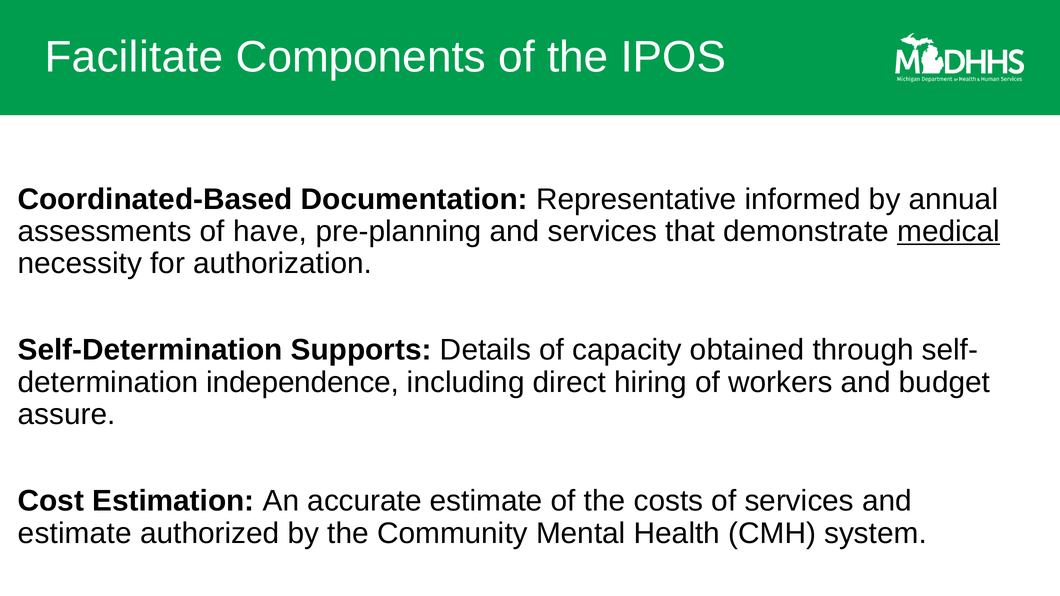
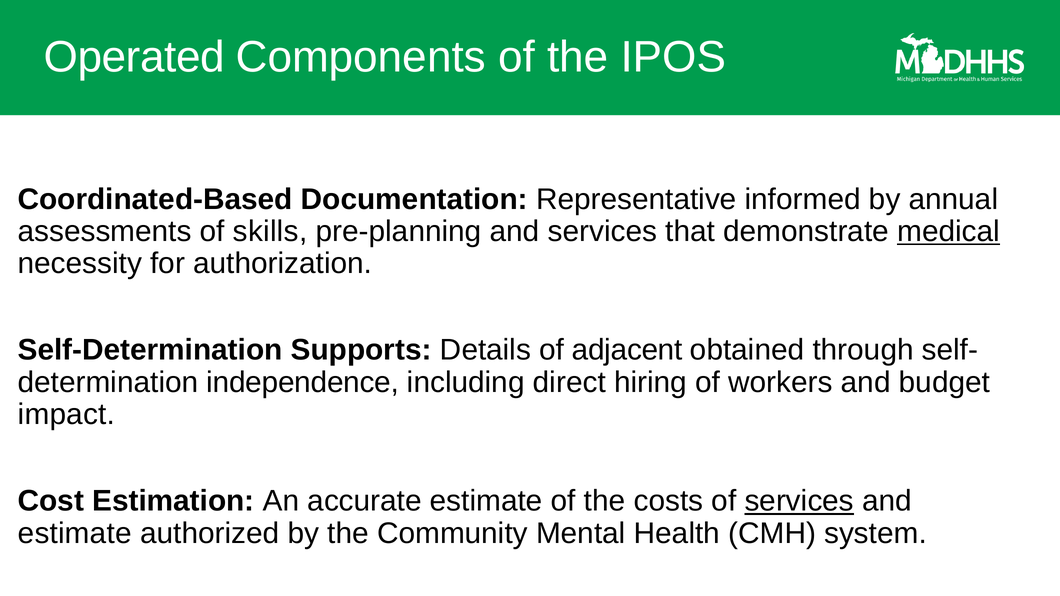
Facilitate: Facilitate -> Operated (134, 57)
have: have -> skills (270, 232)
capacity: capacity -> adjacent (627, 350)
assure: assure -> impact (66, 415)
services underline: none -> present (799, 501)
